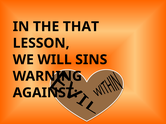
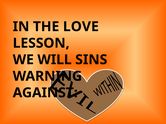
THAT: THAT -> LOVE (81, 27)
